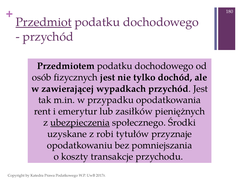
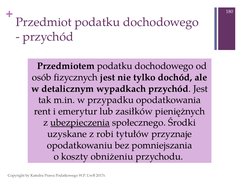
Przedmiot underline: present -> none (44, 22)
zawierającej: zawierającej -> detalicznym (68, 89)
transakcje: transakcje -> obniżeniu (112, 157)
